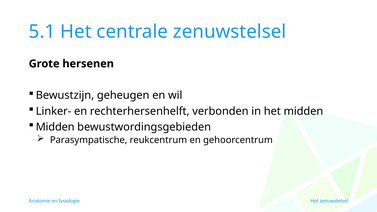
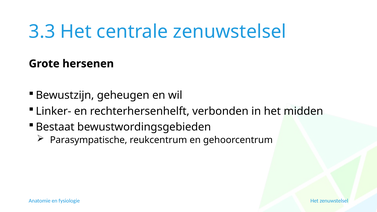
5.1: 5.1 -> 3.3 (42, 32)
Midden: Midden -> Bestaat (55, 127)
